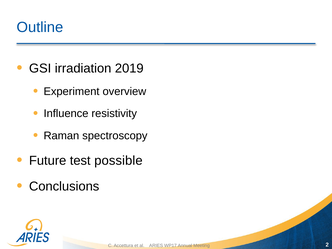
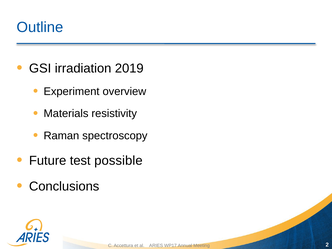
Influence: Influence -> Materials (66, 114)
